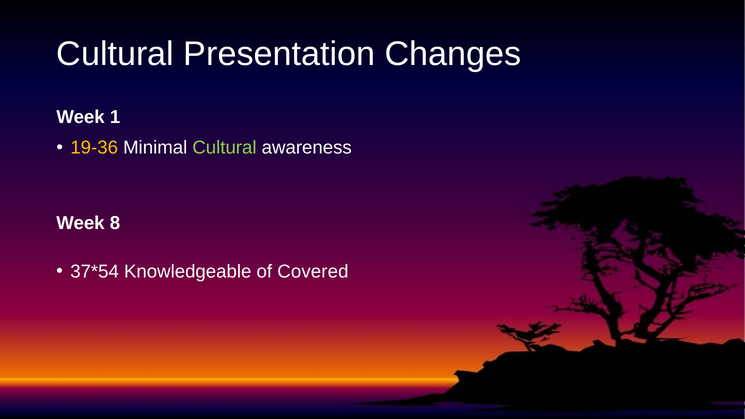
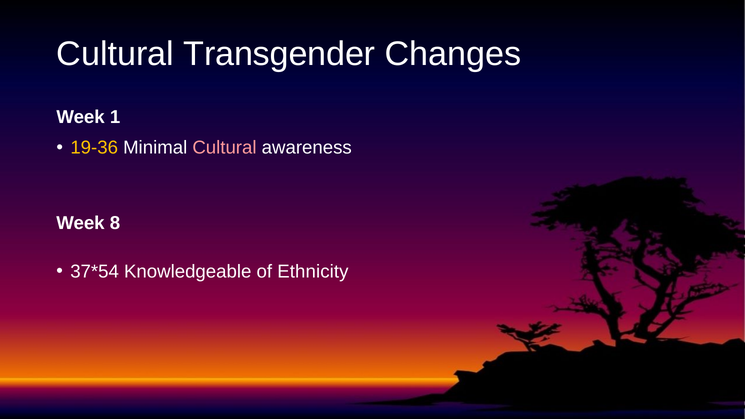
Presentation: Presentation -> Transgender (279, 54)
Cultural colour: light green -> pink (224, 148)
Covered: Covered -> Ethnicity (313, 272)
